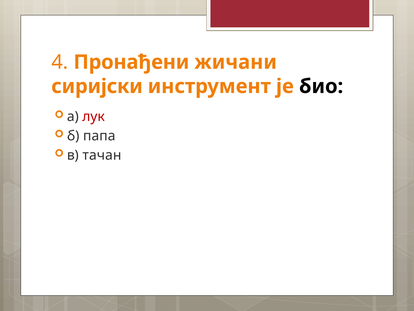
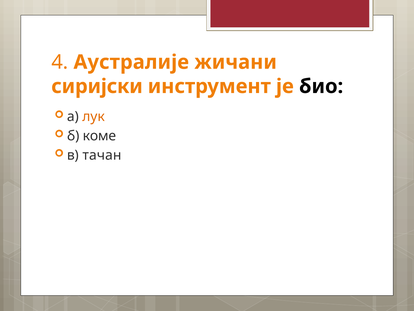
Пронађени: Пронађени -> Аустралије (131, 62)
лук colour: red -> orange (94, 117)
папа: папа -> коме (99, 136)
